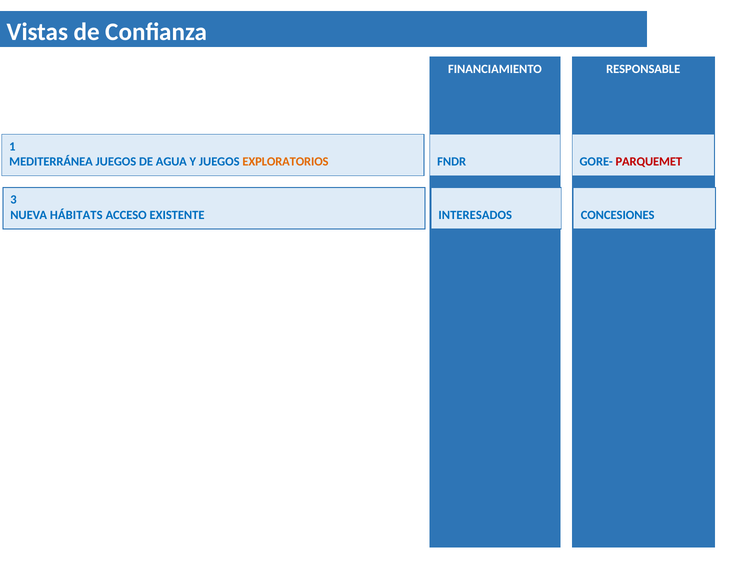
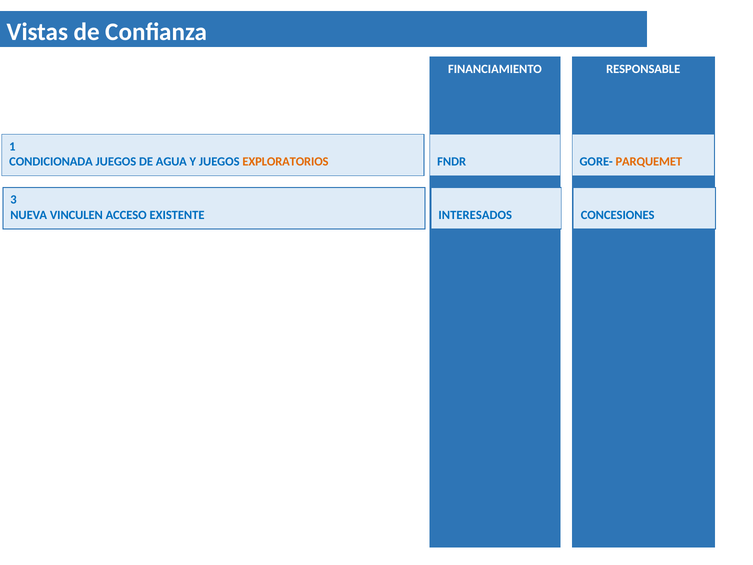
MEDITERRÁNEA: MEDITERRÁNEA -> CONDICIONADA (51, 161)
PARQUEMET colour: red -> orange (649, 161)
HÁBITATS: HÁBITATS -> VINCULEN (76, 215)
